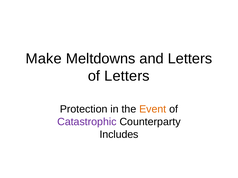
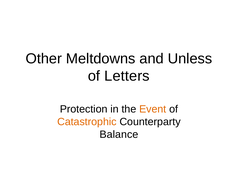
Make: Make -> Other (44, 59)
and Letters: Letters -> Unless (190, 59)
Catastrophic colour: purple -> orange (87, 122)
Includes: Includes -> Balance (119, 135)
